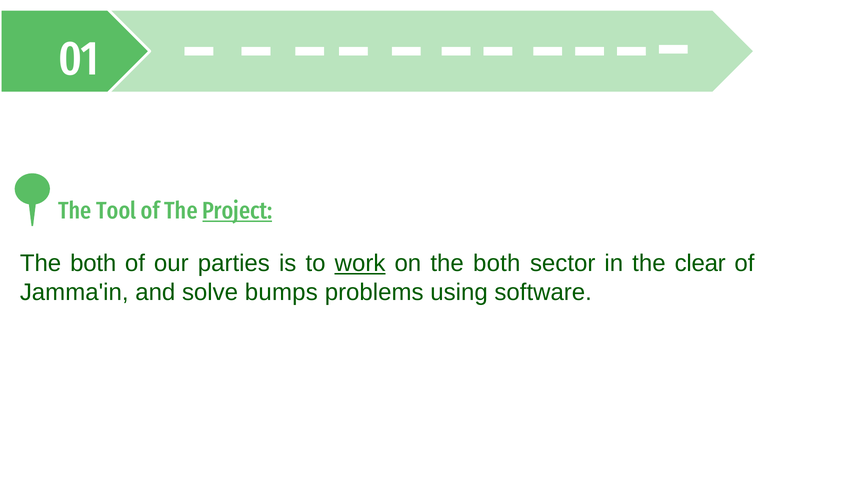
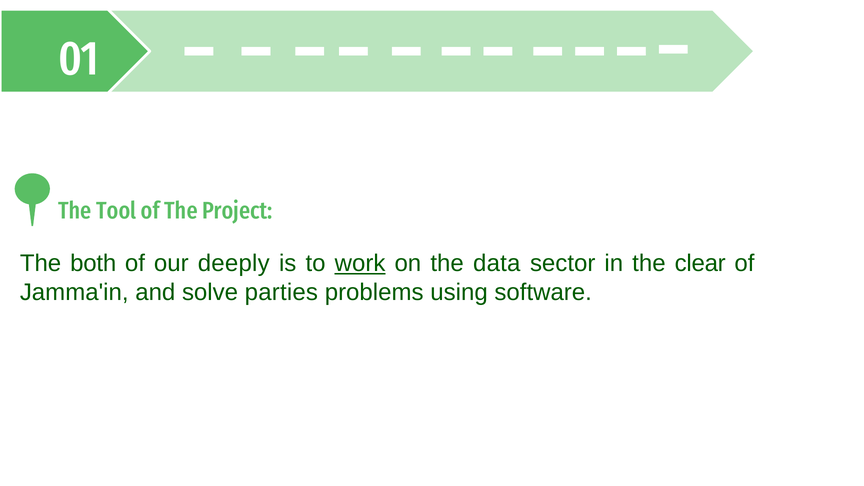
Project underline: present -> none (237, 211)
parties: parties -> deeply (234, 263)
on the both: both -> data (497, 263)
bumps: bumps -> parties (281, 292)
